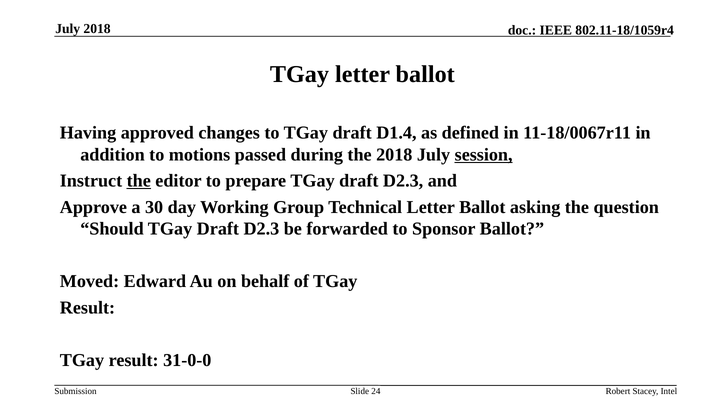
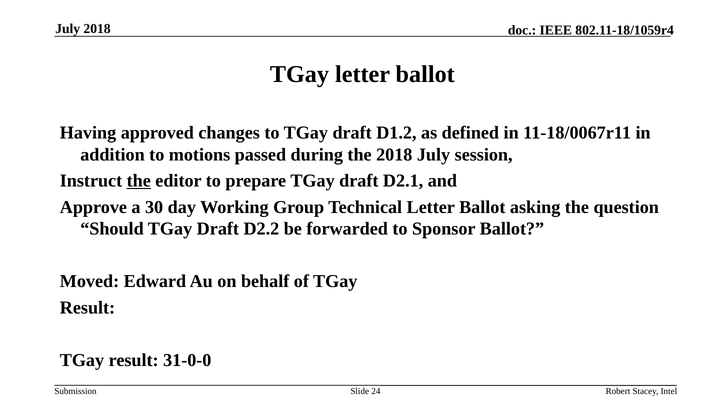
D1.4: D1.4 -> D1.2 (396, 133)
session underline: present -> none (484, 154)
prepare TGay draft D2.3: D2.3 -> D2.1 (403, 181)
Should TGay Draft D2.3: D2.3 -> D2.2 (261, 229)
